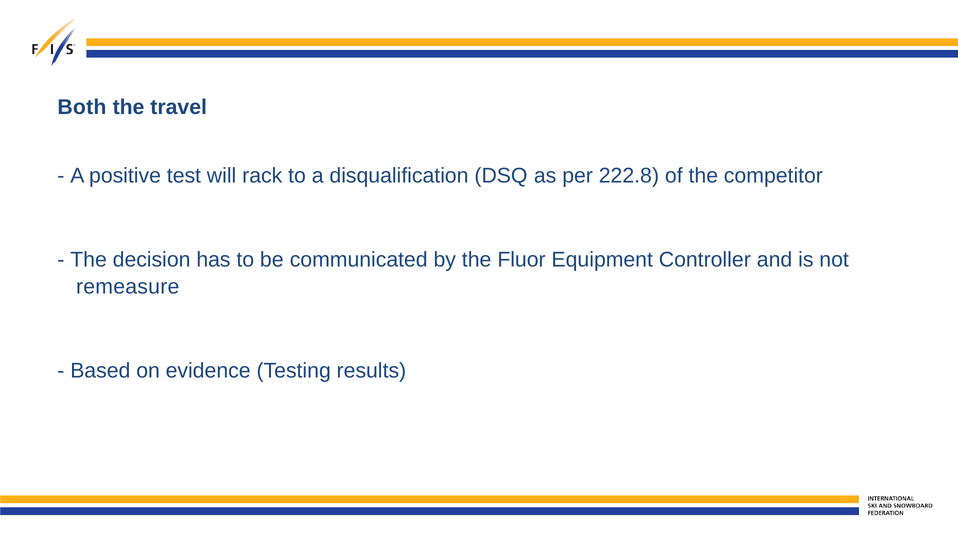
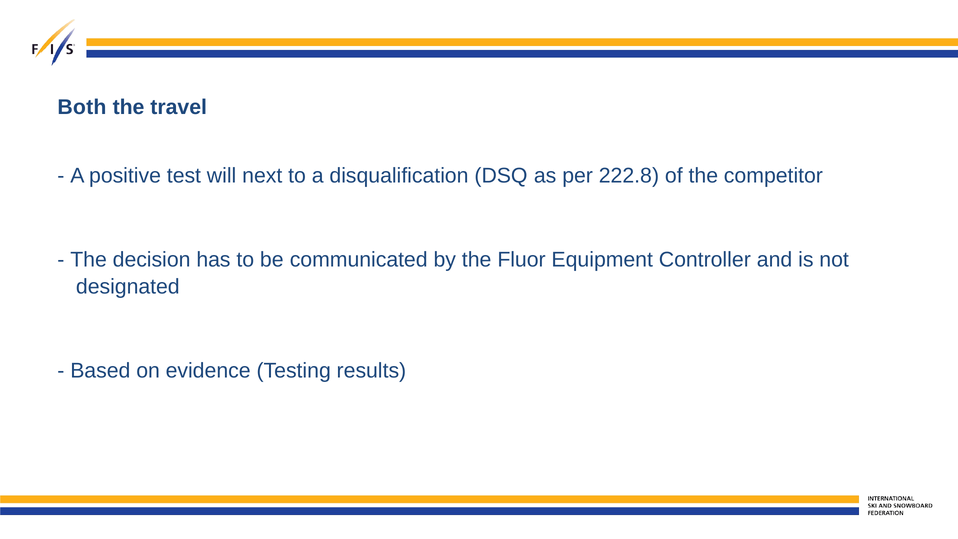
rack: rack -> next (262, 176)
remeasure: remeasure -> designated (128, 287)
